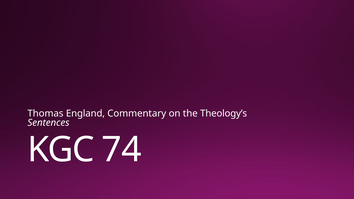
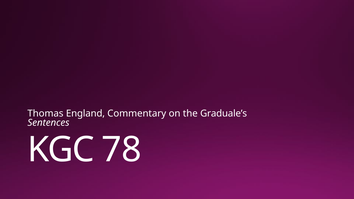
Theology’s: Theology’s -> Graduale’s (224, 113)
74: 74 -> 78 (121, 150)
